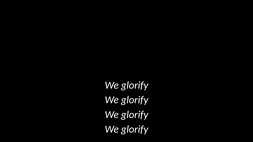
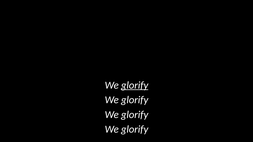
glorify underline: none -> present (135, 85)
